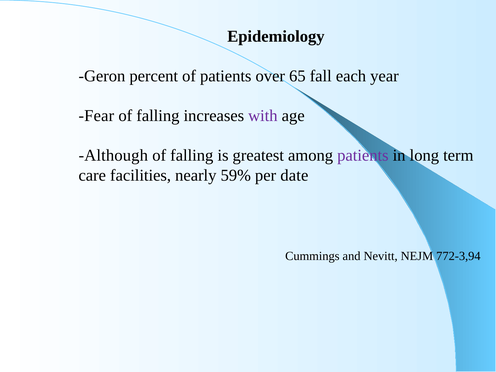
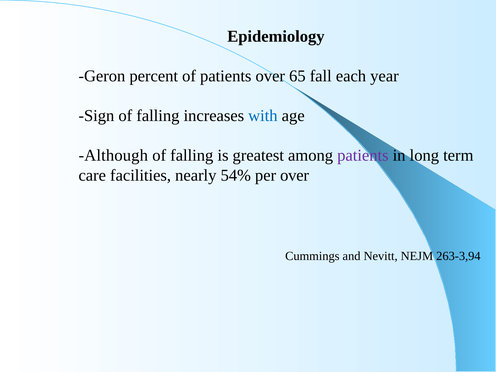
Fear: Fear -> Sign (96, 116)
with colour: purple -> blue (263, 116)
59%: 59% -> 54% (236, 175)
per date: date -> over (295, 175)
772-3,94: 772-3,94 -> 263-3,94 (458, 256)
